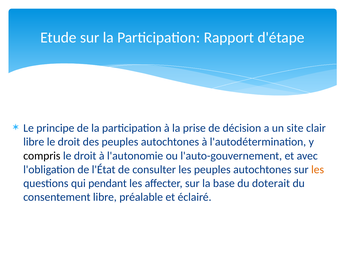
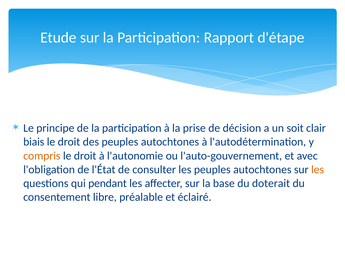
site: site -> soit (295, 128)
libre: libre -> biais (34, 142)
compris colour: black -> orange (42, 156)
